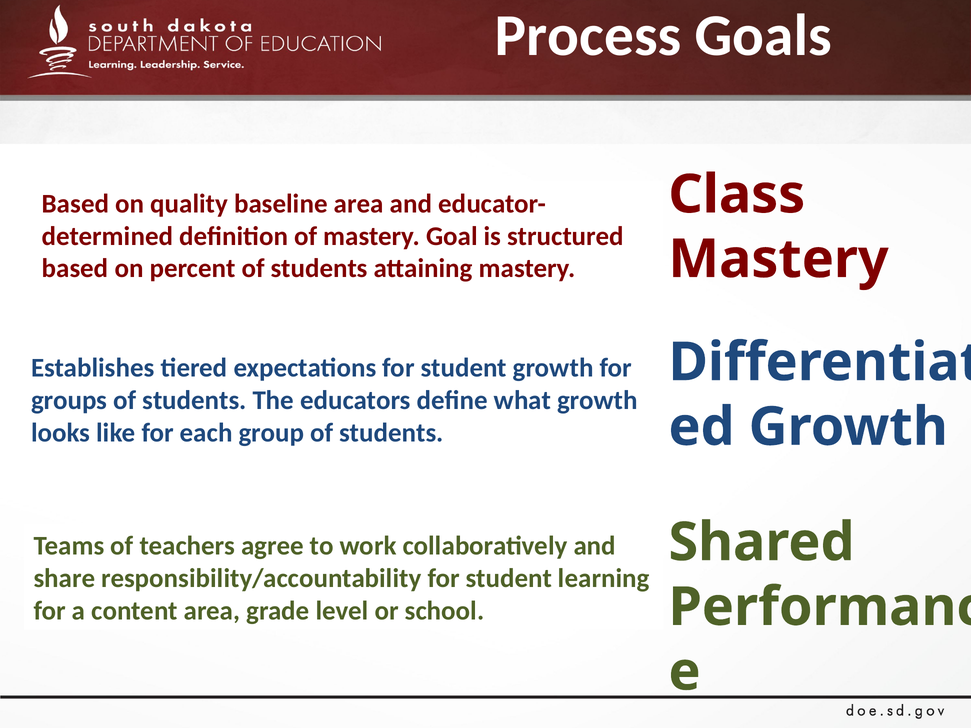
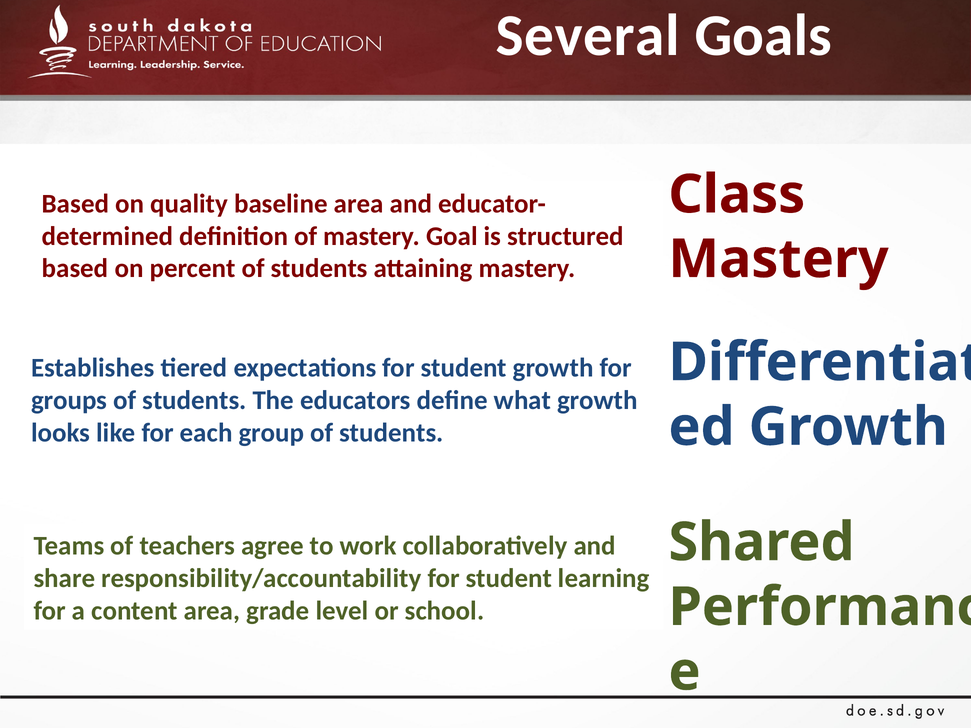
Process: Process -> Several (588, 36)
